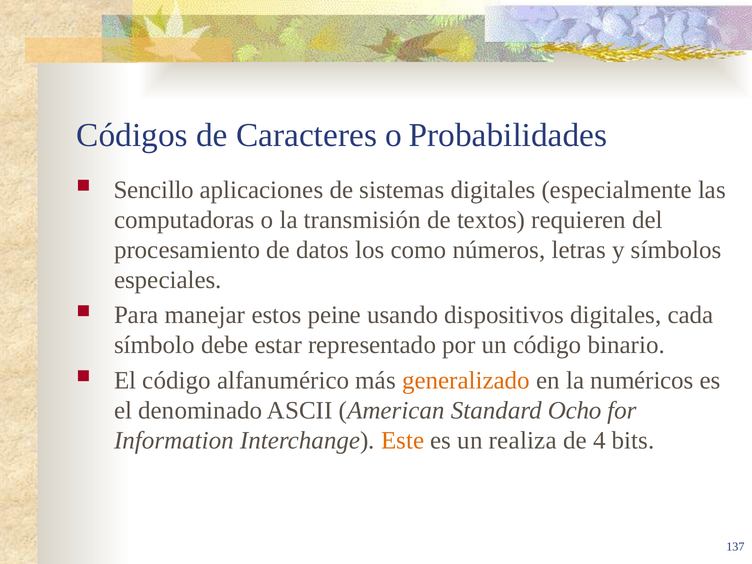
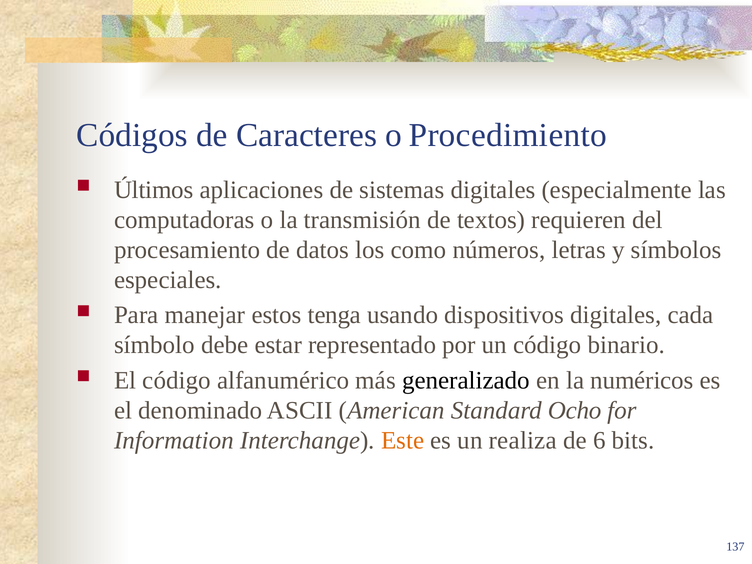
Probabilidades: Probabilidades -> Procedimiento (508, 135)
Sencillo: Sencillo -> Últimos (154, 190)
peine: peine -> tenga (334, 315)
generalizado colour: orange -> black (466, 380)
4: 4 -> 6 (599, 440)
